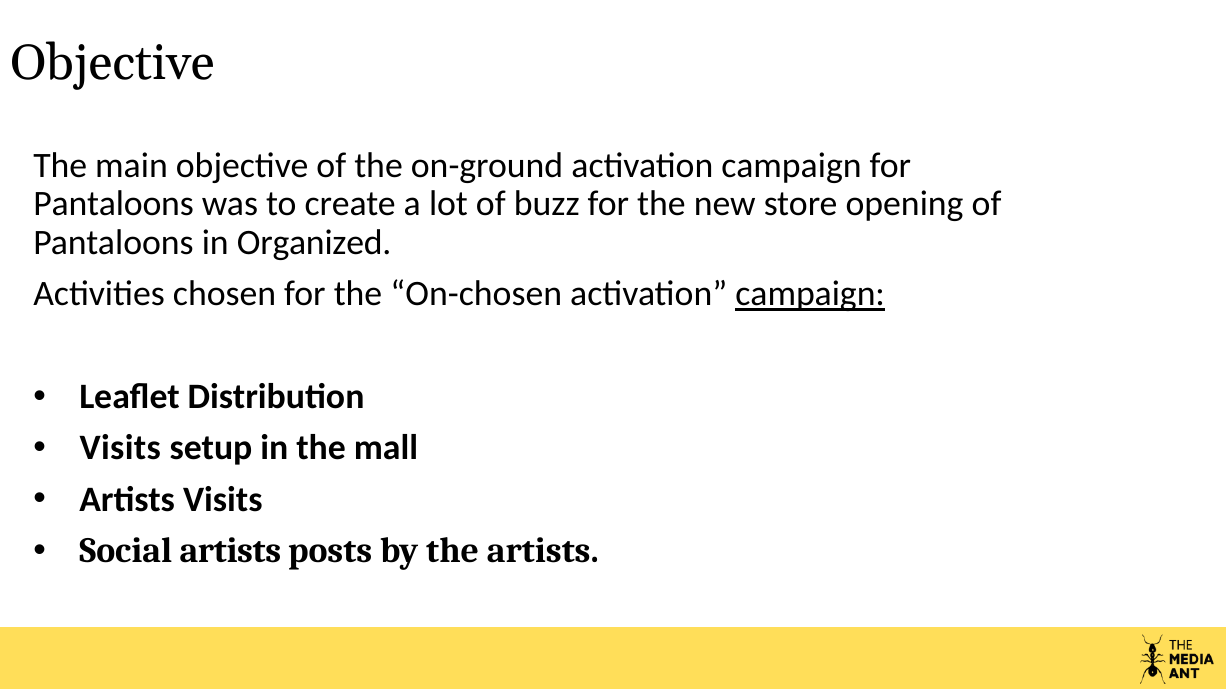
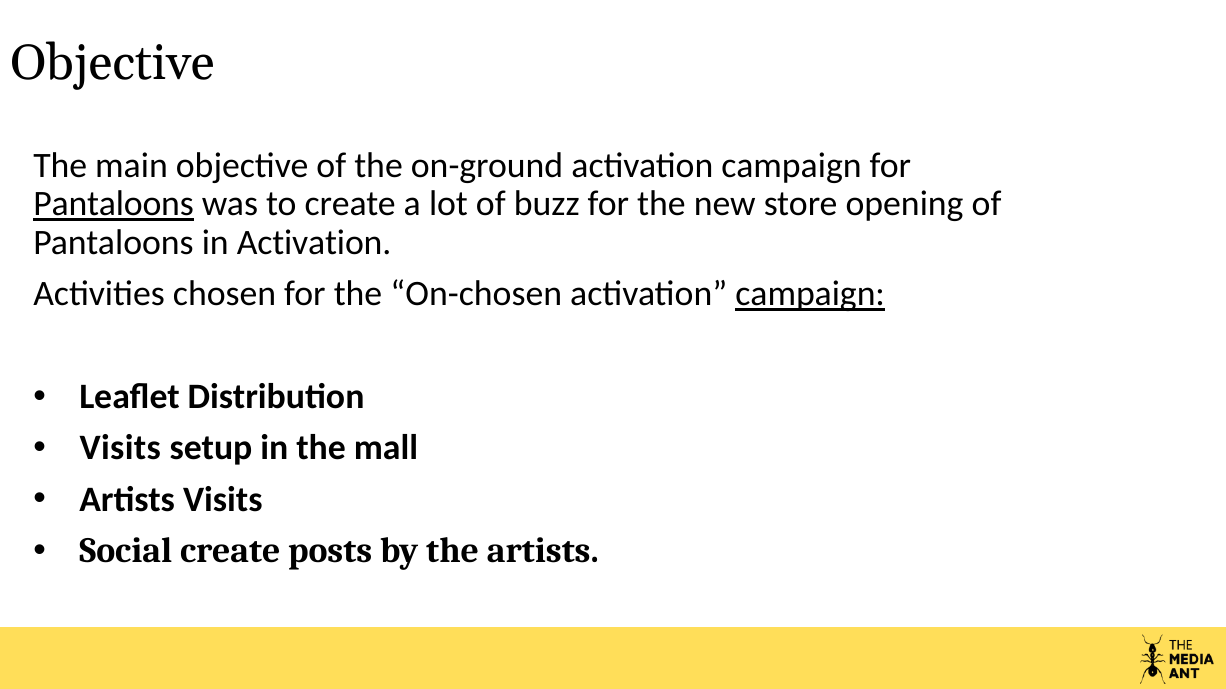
Pantaloons underline: none -> present (114, 204)
in Organized: Organized -> Activation (314, 243)
Social artists: artists -> create (230, 551)
